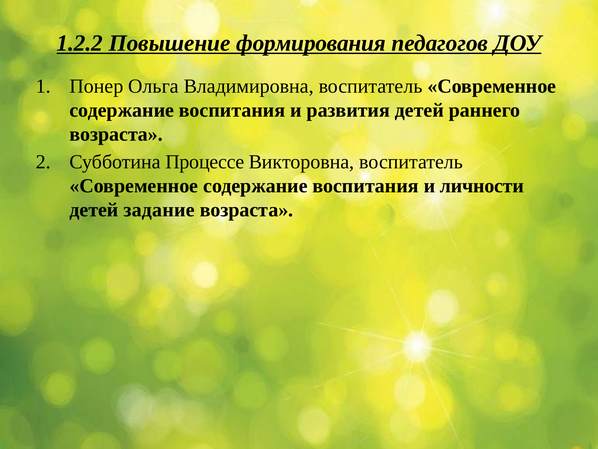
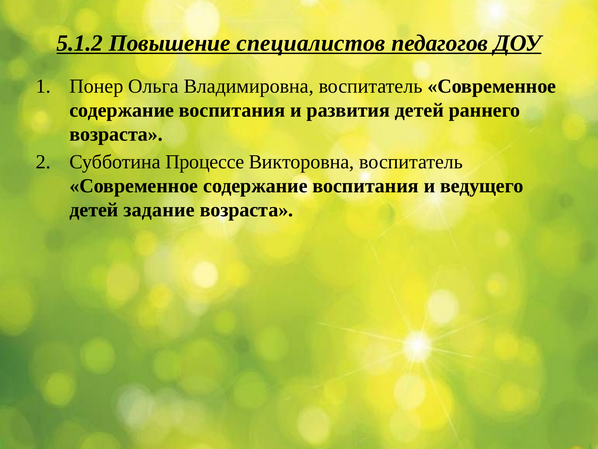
1.2.2: 1.2.2 -> 5.1.2 (80, 43)
формирования: формирования -> специалистов (311, 43)
личности: личности -> ведущего (482, 186)
